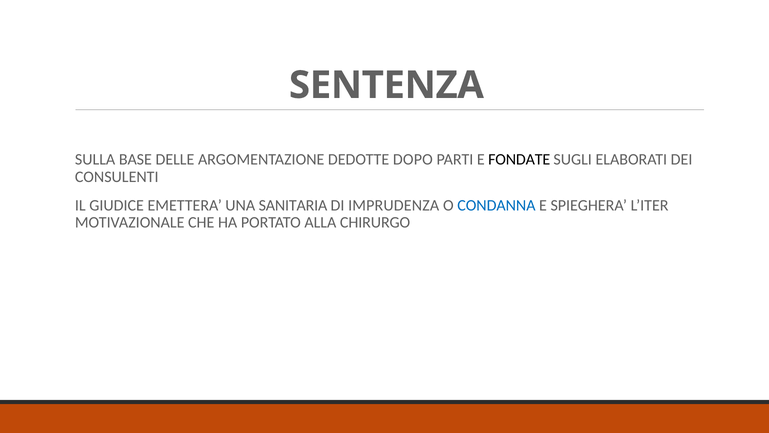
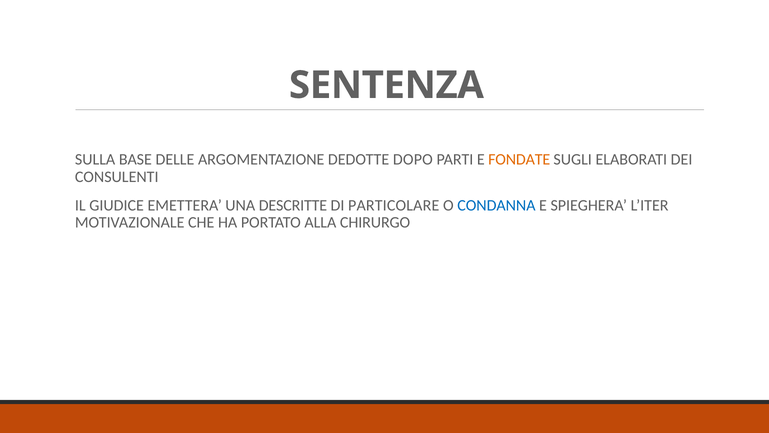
FONDATE colour: black -> orange (519, 159)
SANITARIA: SANITARIA -> DESCRITTE (293, 205)
IMPRUDENZA: IMPRUDENZA -> PARTICOLARE (394, 205)
